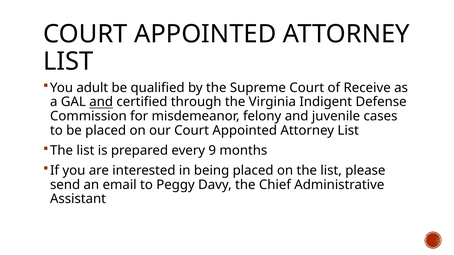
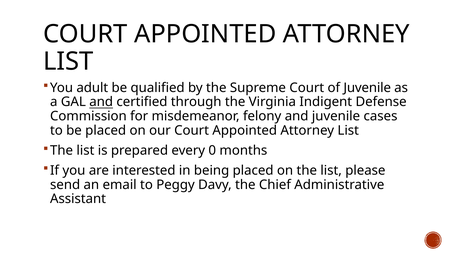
of Receive: Receive -> Juvenile (367, 88)
9: 9 -> 0 (212, 151)
